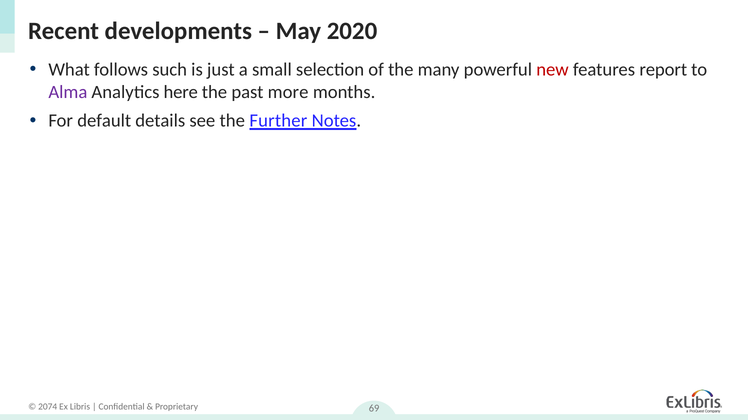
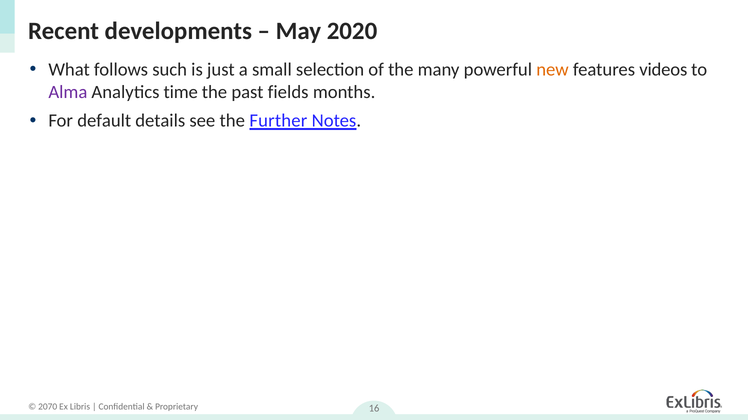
new colour: red -> orange (553, 70)
report: report -> videos (663, 70)
here: here -> time (181, 92)
more: more -> fields (288, 92)
2074: 2074 -> 2070 (48, 408)
69: 69 -> 16 (374, 409)
